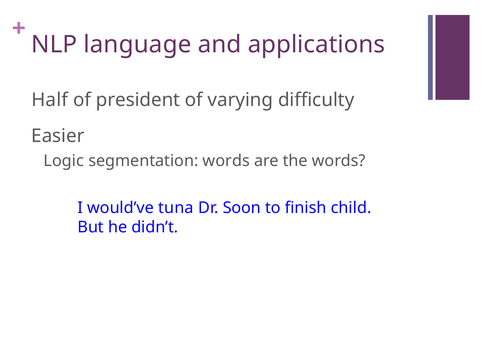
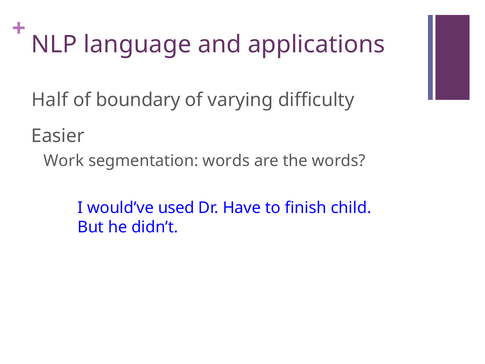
president: president -> boundary (138, 100)
Logic: Logic -> Work (64, 161)
tuna: tuna -> used (176, 208)
Soon: Soon -> Have (242, 208)
